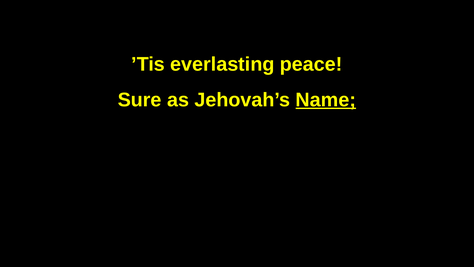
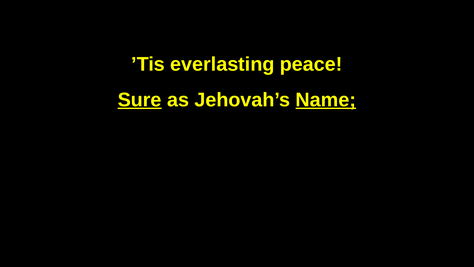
Sure underline: none -> present (140, 100)
